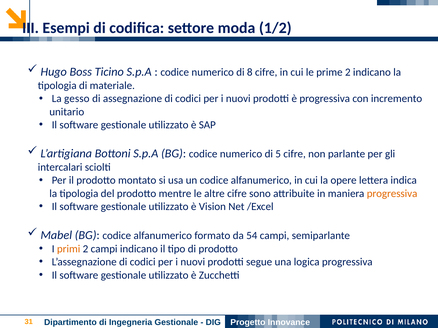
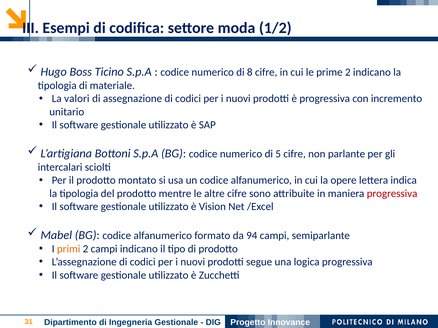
gesso: gesso -> valori (77, 99)
progressiva colour: orange -> red (392, 194)
54: 54 -> 94 (252, 236)
